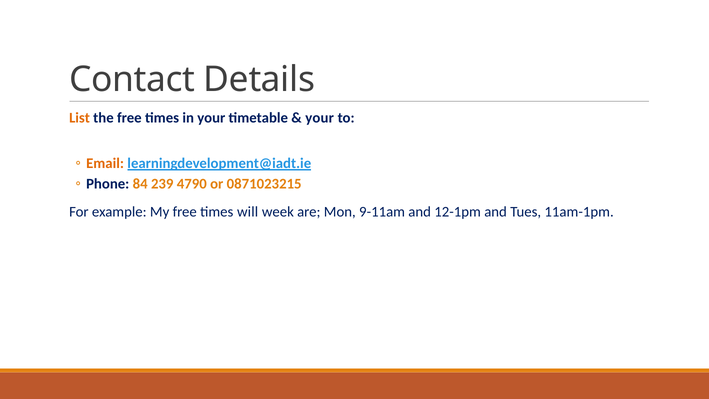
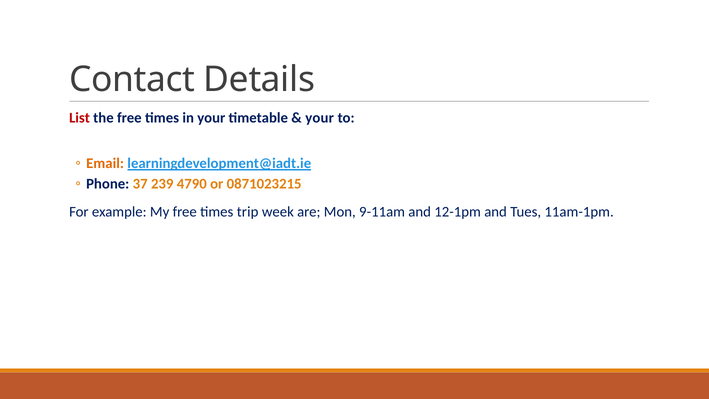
List colour: orange -> red (80, 118)
84: 84 -> 37 (140, 184)
will: will -> trip (248, 212)
